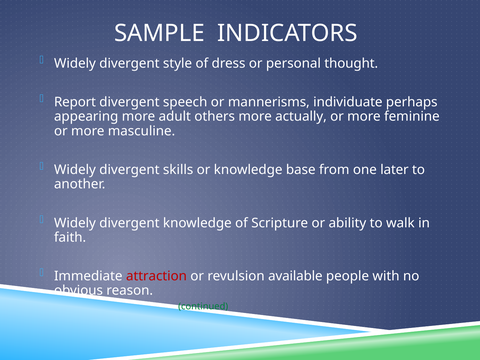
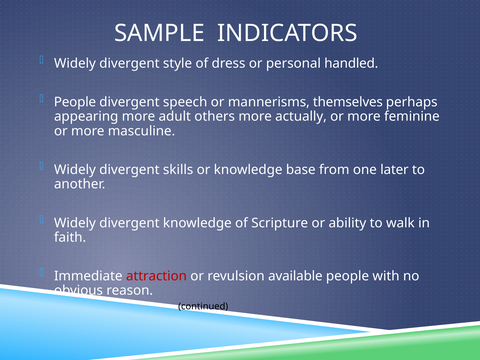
thought: thought -> handled (351, 63)
Report: Report -> People (75, 102)
individuate: individuate -> themselves (348, 102)
continued colour: green -> black (203, 306)
